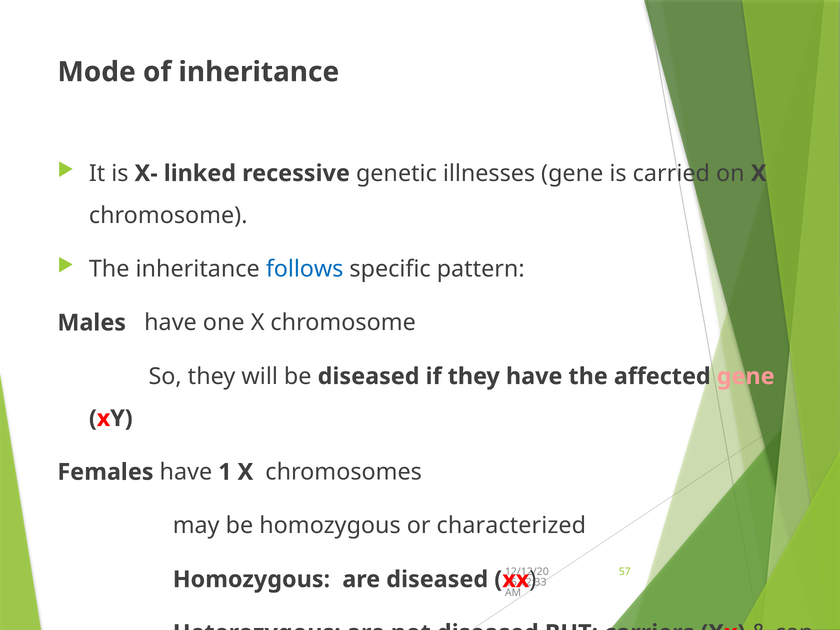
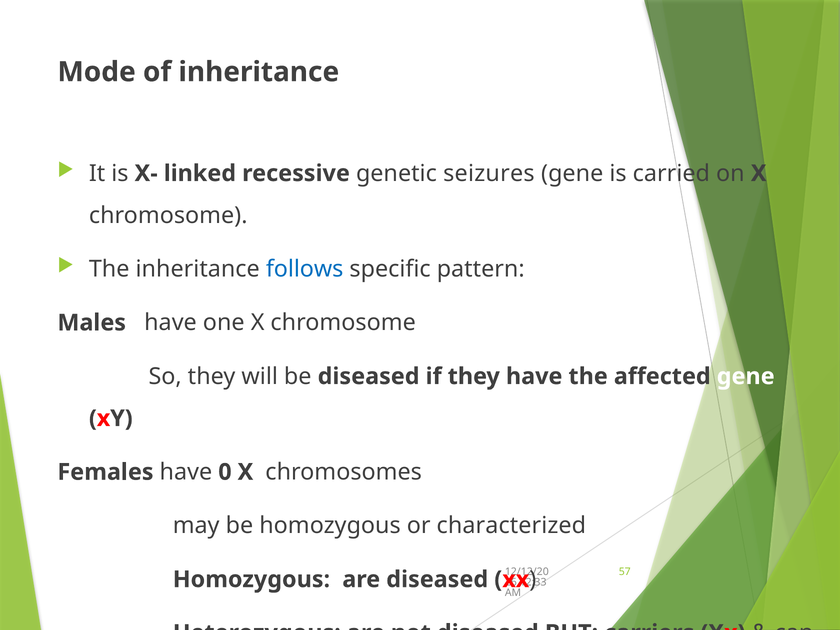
illnesses: illnesses -> seizures (489, 173)
gene colour: pink -> white (746, 376)
1: 1 -> 0 (225, 472)
